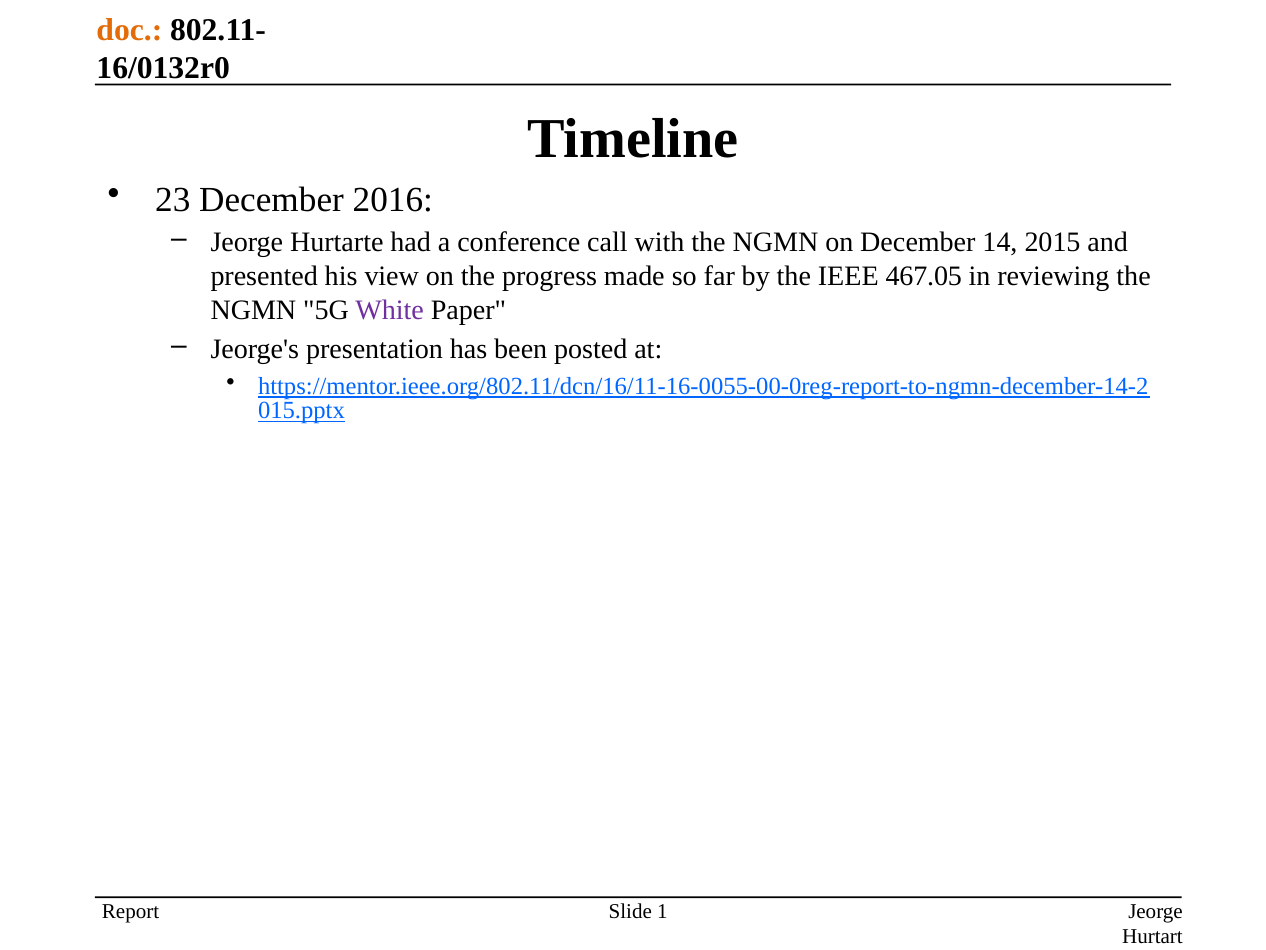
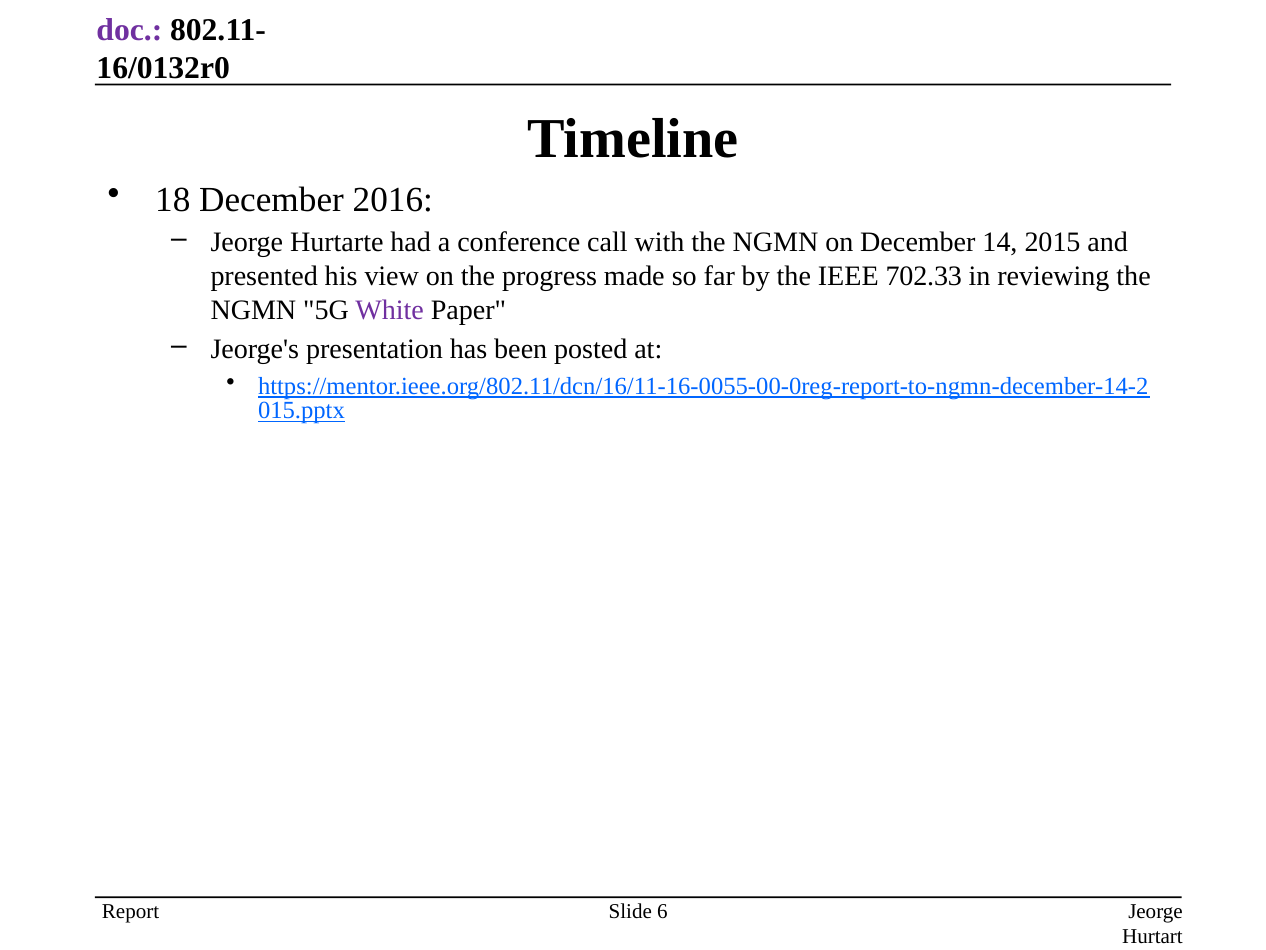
doc colour: orange -> purple (129, 30)
23: 23 -> 18 (173, 199)
467.05: 467.05 -> 702.33 (924, 276)
1: 1 -> 6 (662, 911)
